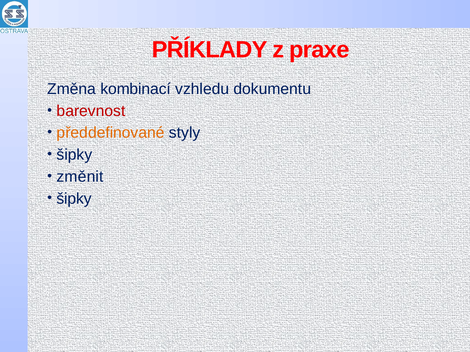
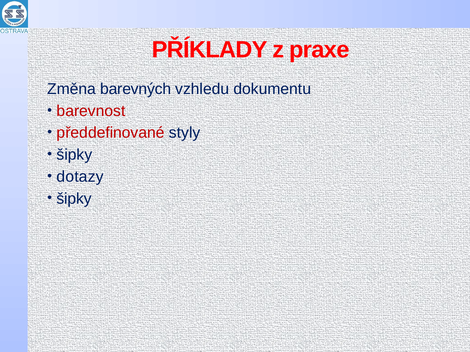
kombinací: kombinací -> barevných (136, 89)
předdefinované colour: orange -> red (111, 133)
změnit: změnit -> dotazy (80, 177)
